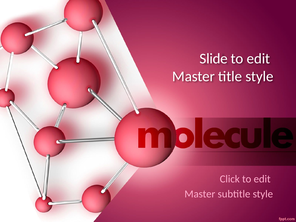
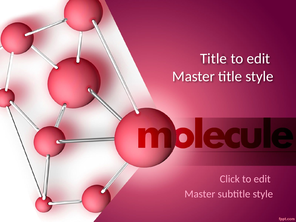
Slide: Slide -> Title (213, 59)
